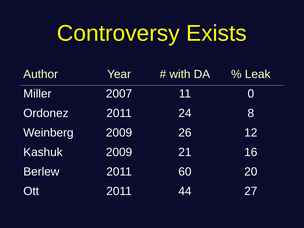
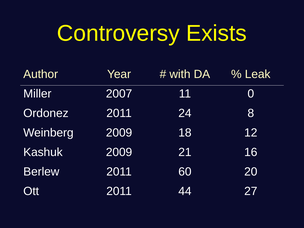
26: 26 -> 18 (185, 133)
